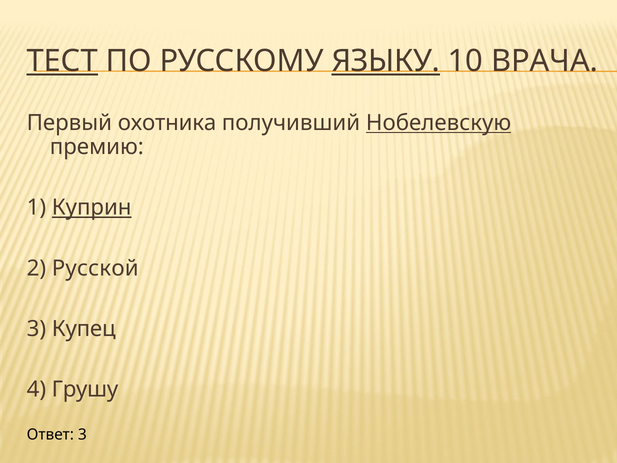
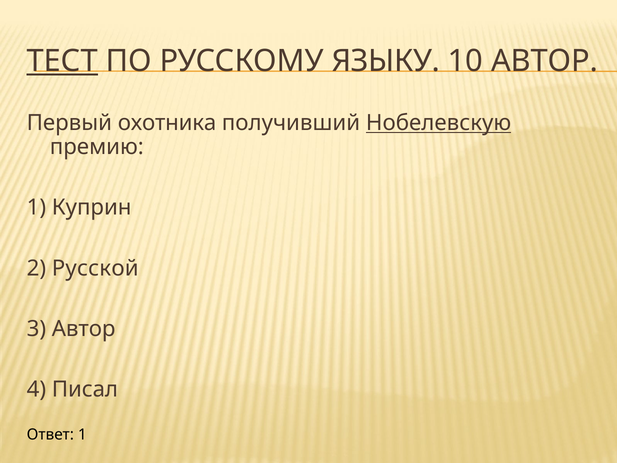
ЯЗЫКУ underline: present -> none (386, 61)
10 ВРАЧА: ВРАЧА -> АВТОР (545, 61)
Куприн underline: present -> none (92, 208)
3 Купец: Купец -> Автор (84, 329)
Грушу: Грушу -> Писал (85, 389)
Ответ 3: 3 -> 1 (82, 434)
